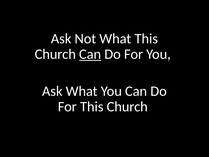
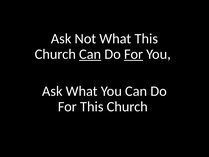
For underline: none -> present (134, 54)
